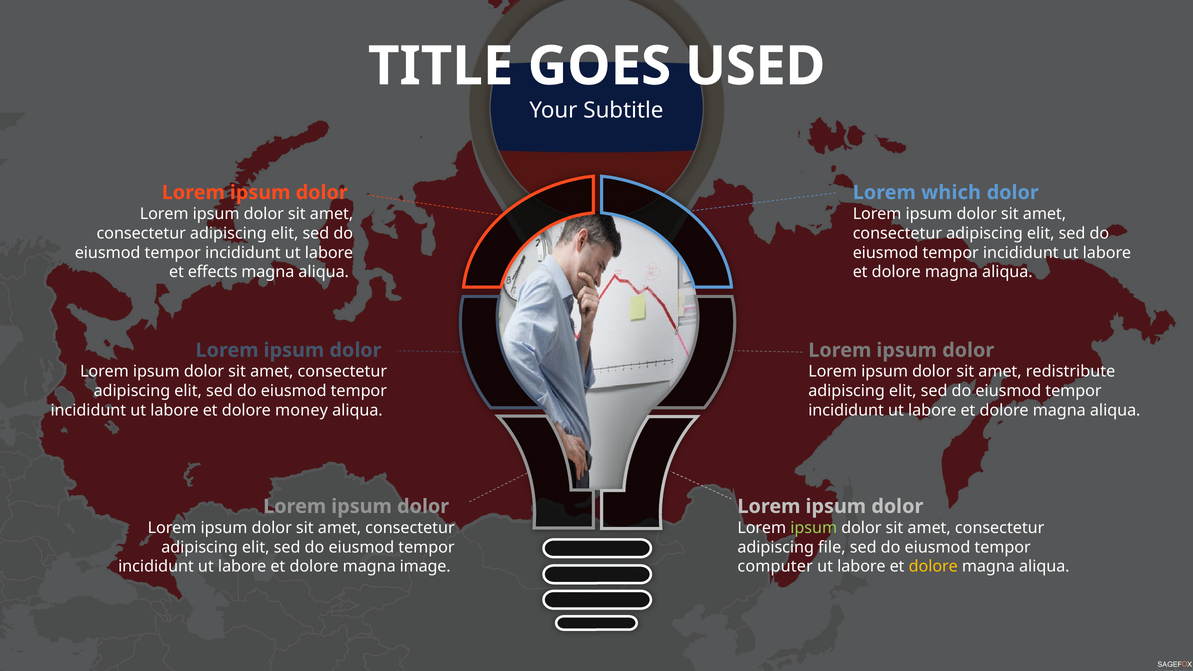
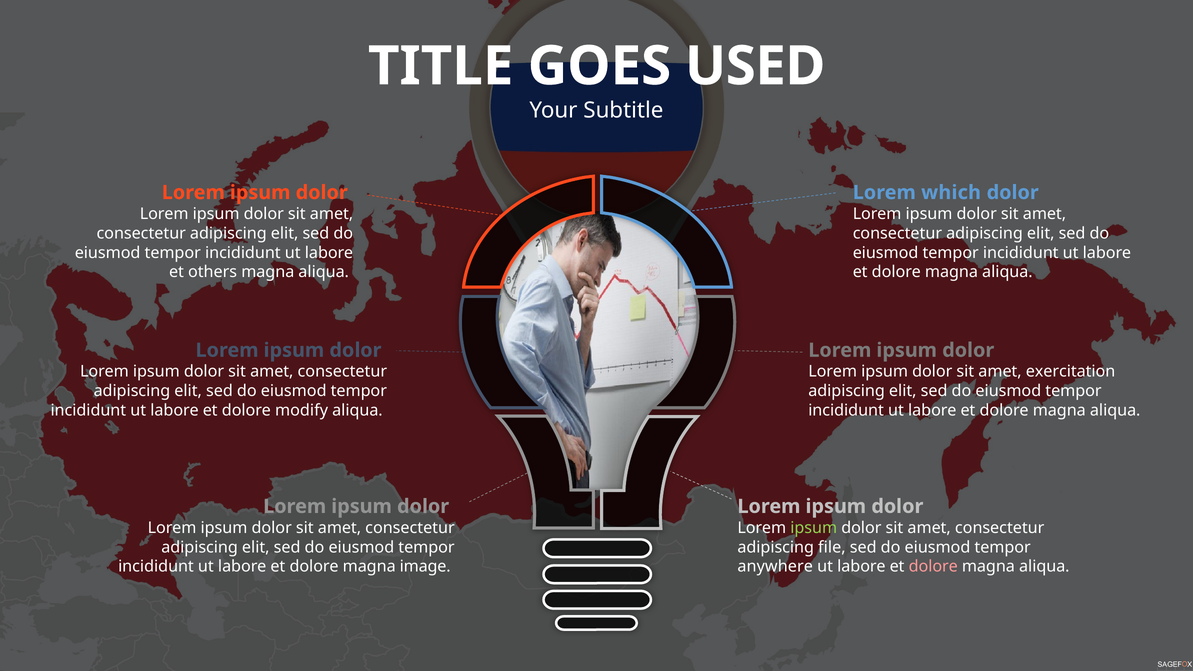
effects: effects -> others (213, 272)
redistribute: redistribute -> exercitation (1071, 372)
money: money -> modify (302, 410)
computer: computer -> anywhere (775, 567)
dolore colour: yellow -> pink (933, 567)
